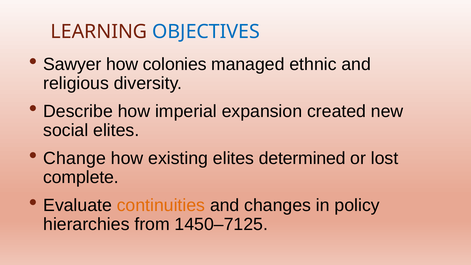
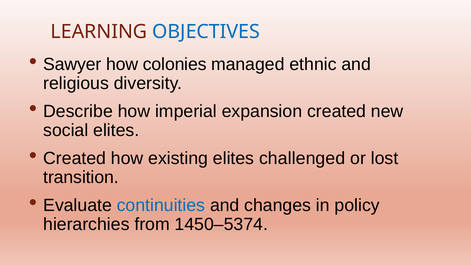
Change: Change -> Created (75, 158)
determined: determined -> challenged (302, 158)
complete: complete -> transition (81, 177)
continuities colour: orange -> blue (161, 205)
1450–7125: 1450–7125 -> 1450–5374 (221, 224)
